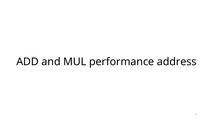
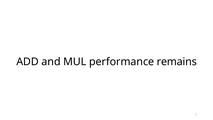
address: address -> remains (177, 62)
